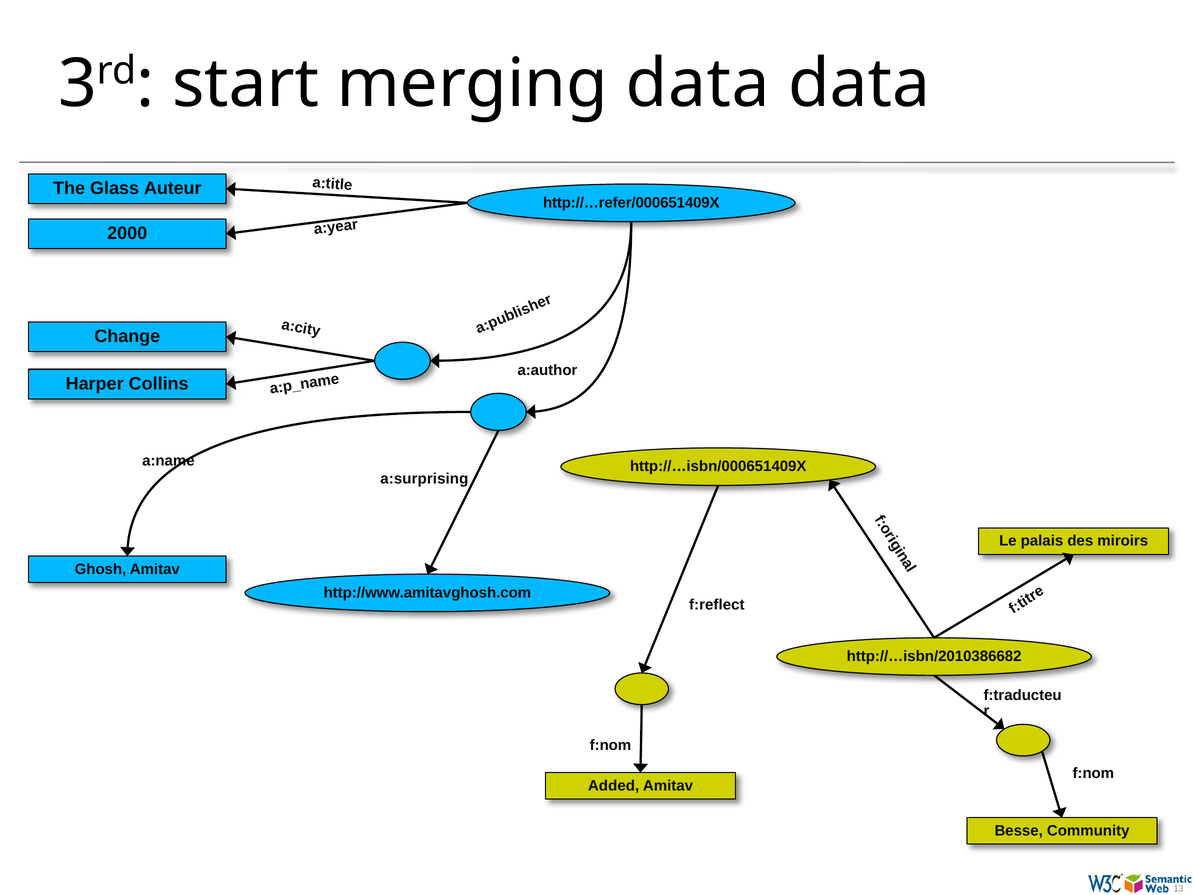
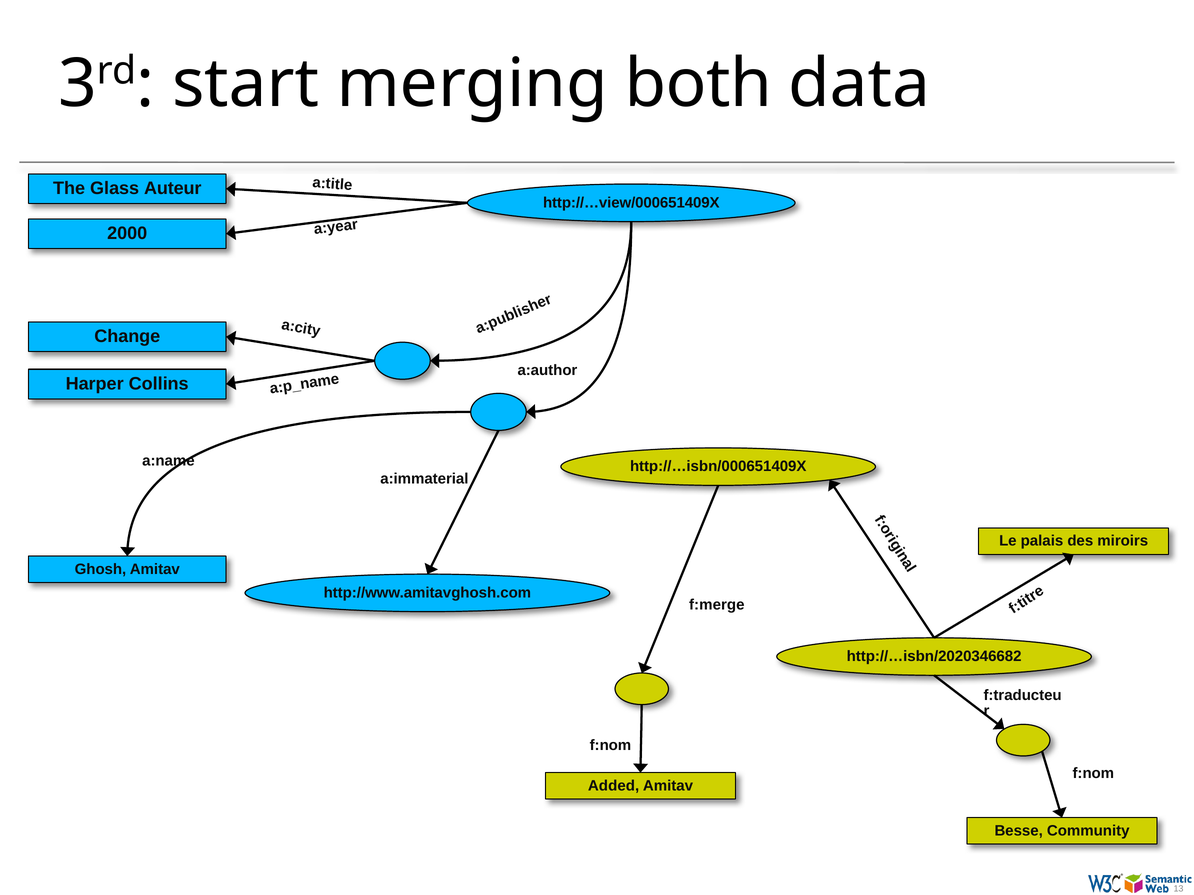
merging data: data -> both (698, 84)
http://…refer/000651409X: http://…refer/000651409X -> http://…view/000651409X (631, 203)
a:surprising: a:surprising -> a:immaterial (424, 479)
f:reflect: f:reflect -> f:merge (717, 605)
http://…isbn/2010386682: http://…isbn/2010386682 -> http://…isbn/2020346682 (934, 657)
